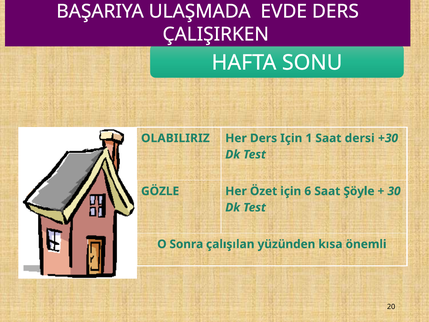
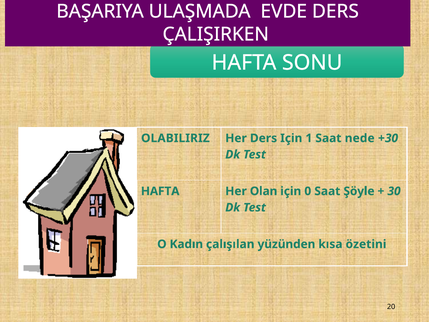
dersi: dersi -> nede (360, 138)
GÖZLE: GÖZLE -> HAFTA (160, 191)
Özet: Özet -> Olan (264, 191)
6: 6 -> 0 (308, 191)
Sonra: Sonra -> Kadın (186, 244)
önemli: önemli -> özetini (366, 244)
